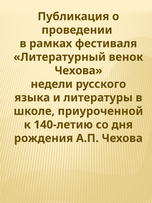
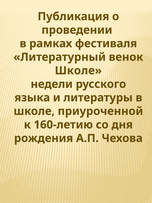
Чехова: Чехова -> Школе (78, 70)
140-летию: 140-летию -> 160-летию (63, 125)
